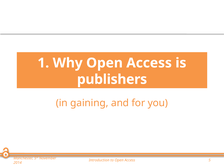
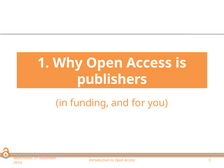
gaining: gaining -> funding (89, 103)
